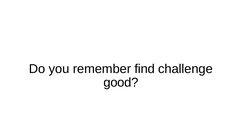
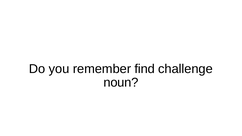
good: good -> noun (121, 83)
